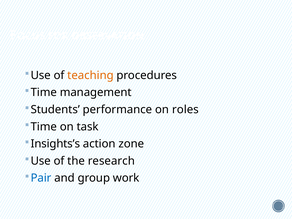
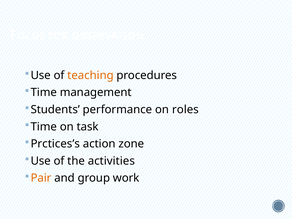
Insights’s: Insights’s -> Prctices’s (55, 144)
research: research -> activities (111, 161)
Pair colour: blue -> orange (41, 178)
